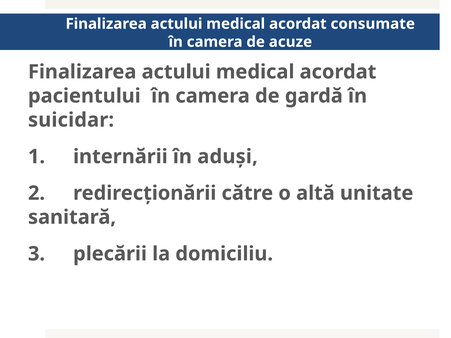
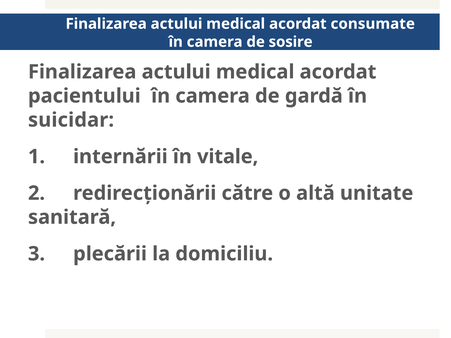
acuze: acuze -> sosire (291, 42)
aduși: aduși -> vitale (228, 157)
